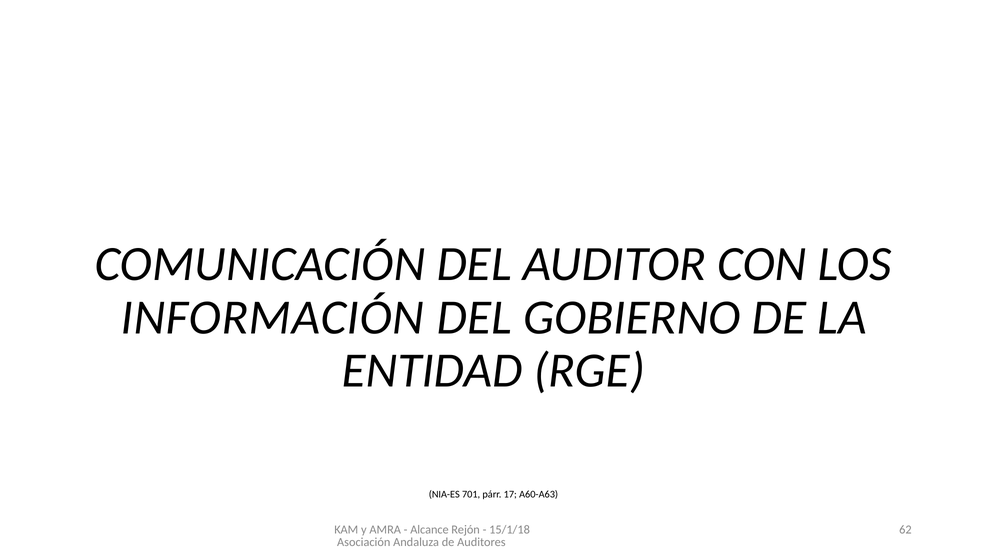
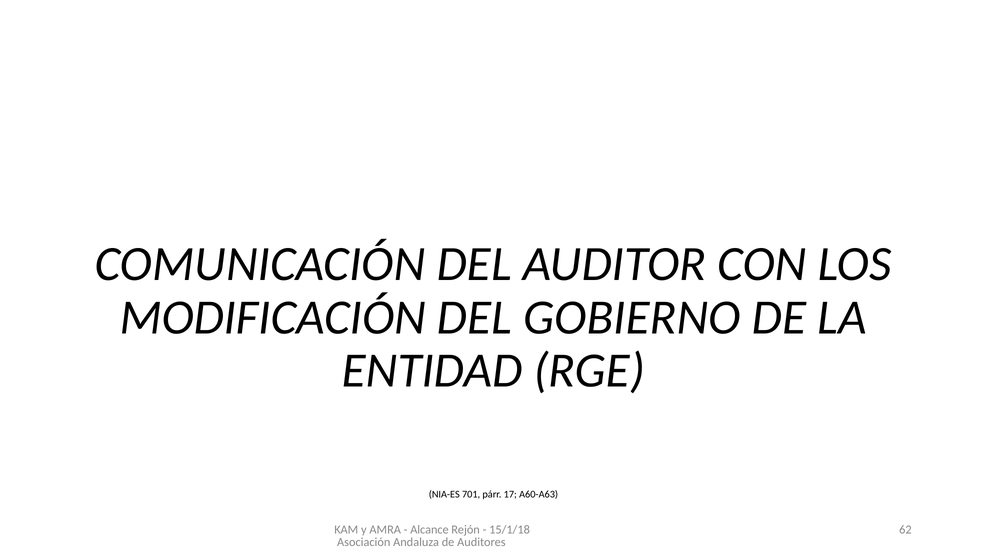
INFORMACIÓN: INFORMACIÓN -> MODIFICACIÓN (273, 317)
